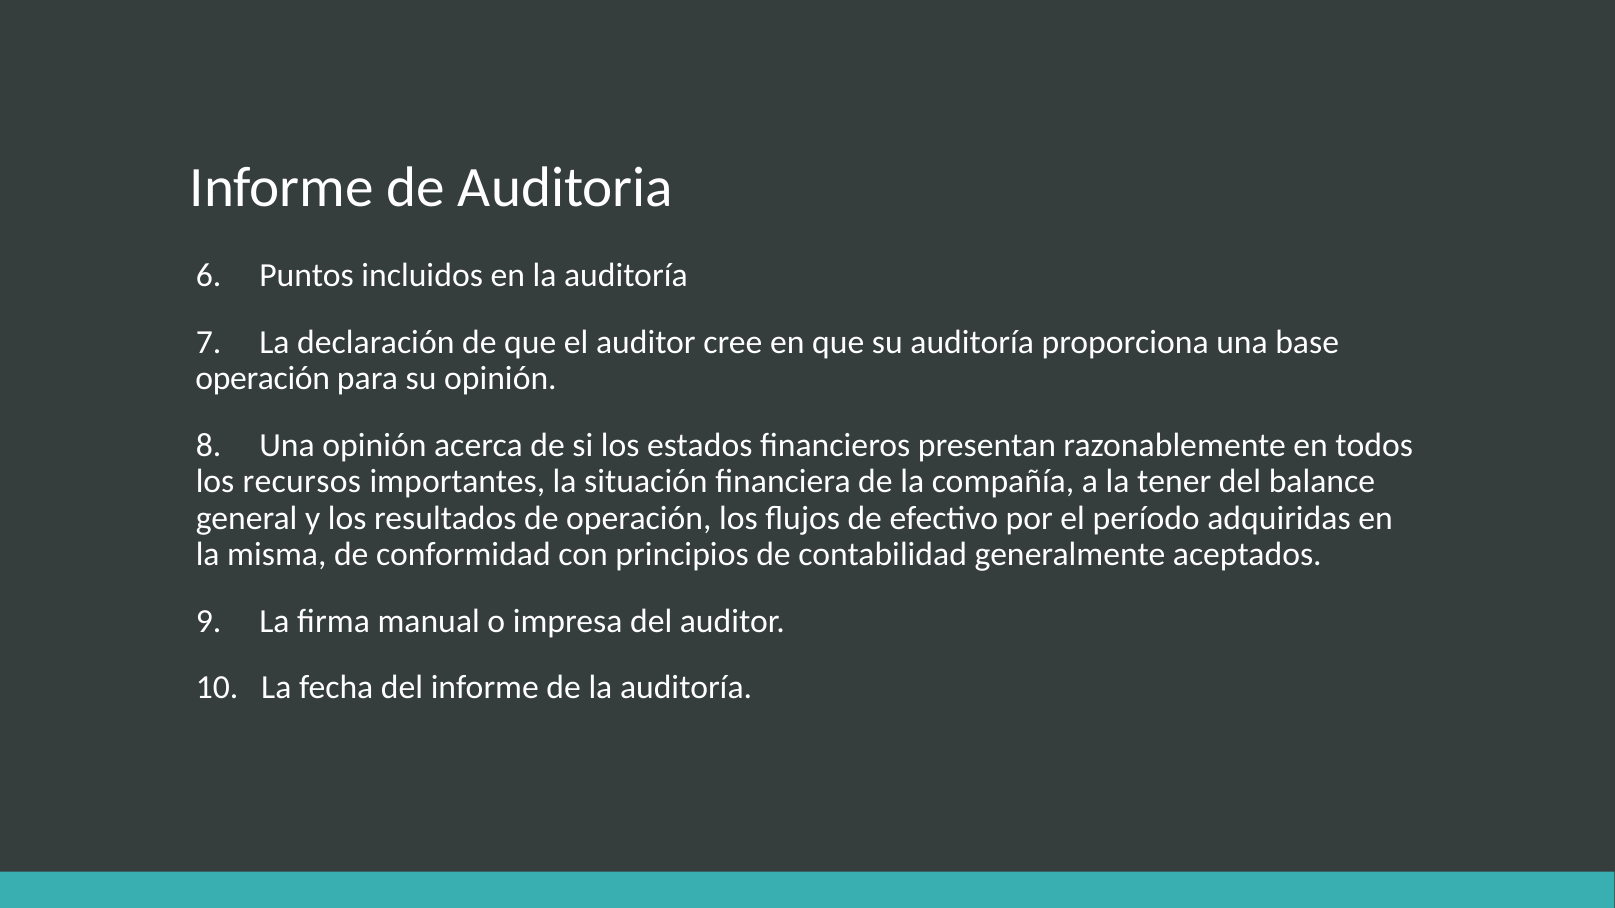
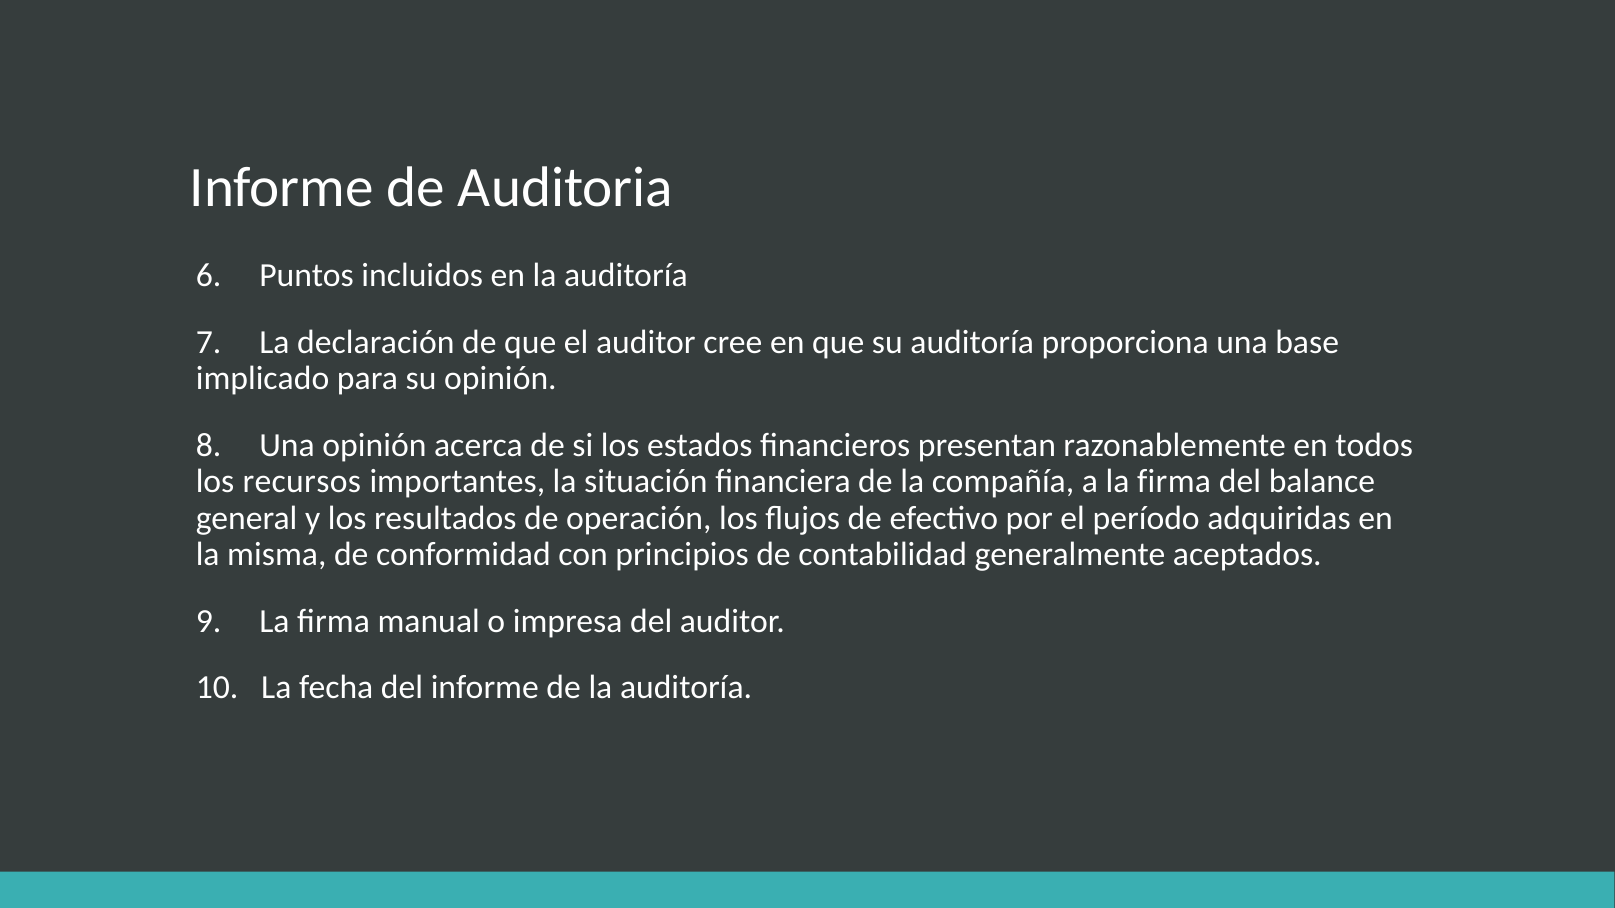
operación: operación -> implicado (263, 379)
a la tener: tener -> firma (1174, 482)
